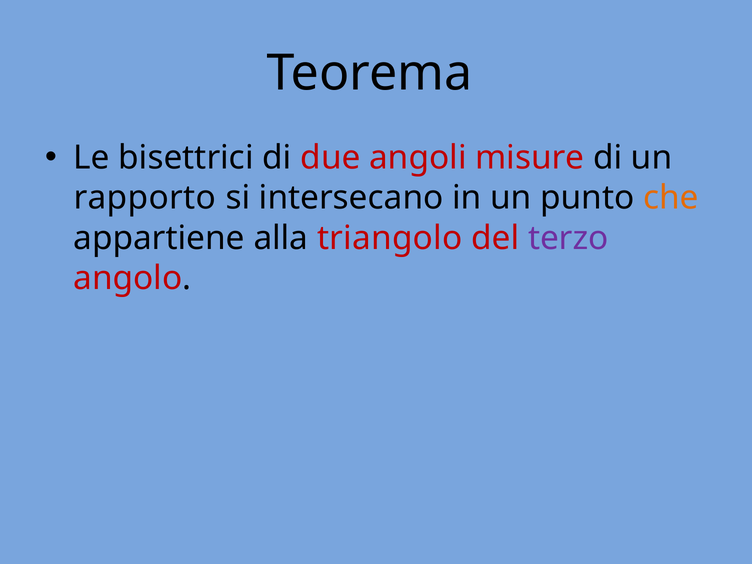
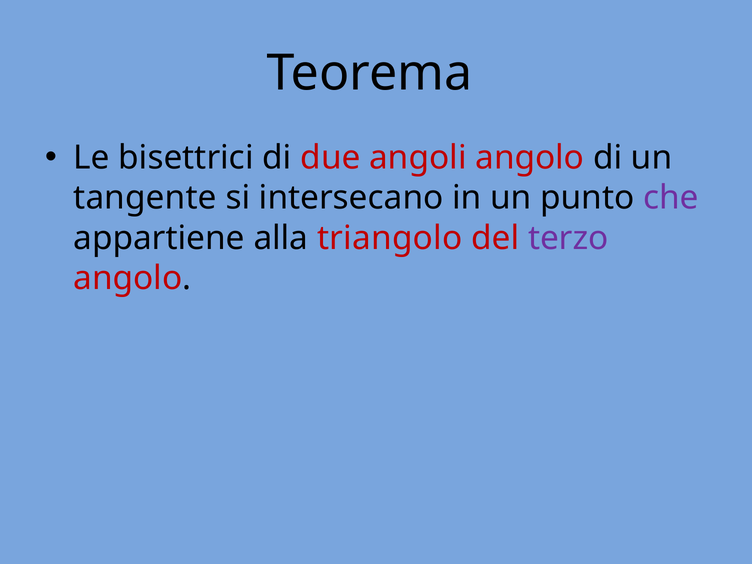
angoli misure: misure -> angolo (530, 158)
rapporto: rapporto -> tangente (145, 198)
che colour: orange -> purple (671, 198)
